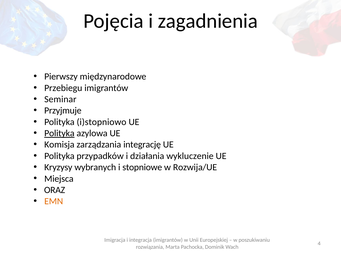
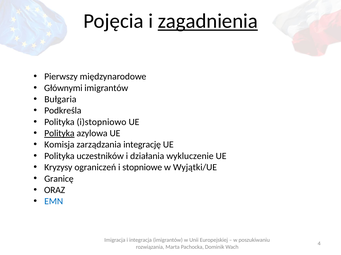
zagadnienia underline: none -> present (208, 21)
Przebiegu: Przebiegu -> Głównymi (63, 88)
Seminar: Seminar -> Bułgaria (60, 100)
Przyjmuje: Przyjmuje -> Podkreśla (63, 111)
przypadków: przypadków -> uczestników (100, 156)
wybranych: wybranych -> ograniczeń (95, 168)
Rozwija/UE: Rozwija/UE -> Wyjątki/UE (195, 168)
Miejsca: Miejsca -> Granicę (59, 179)
EMN colour: orange -> blue (54, 202)
